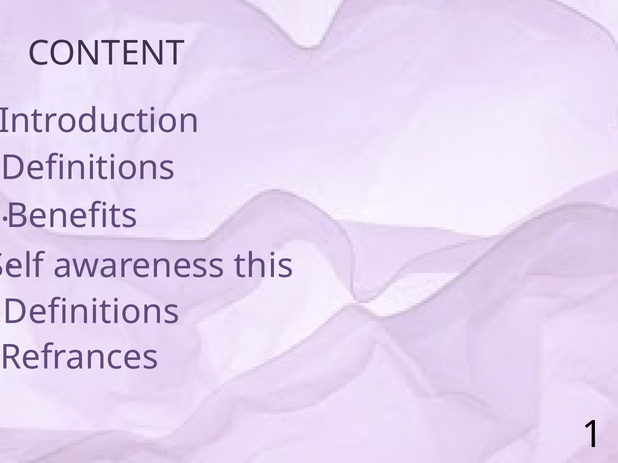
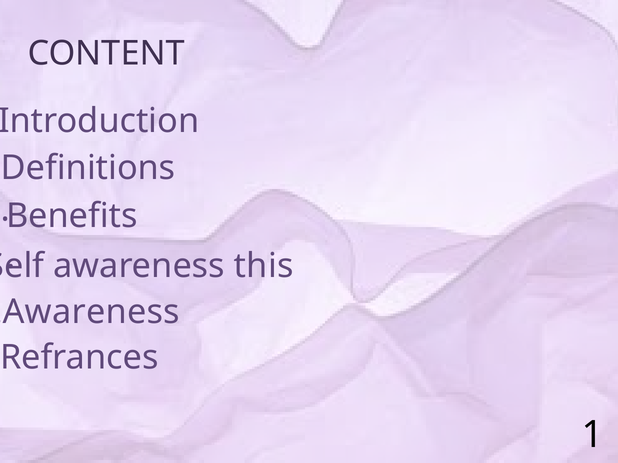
Definitions: Definitions -> Awareness (91, 312)
